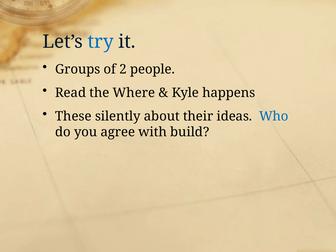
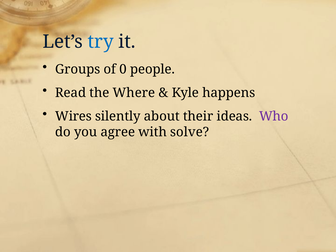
2: 2 -> 0 (123, 69)
These: These -> Wires (73, 116)
Who colour: blue -> purple (274, 116)
build: build -> solve (190, 132)
